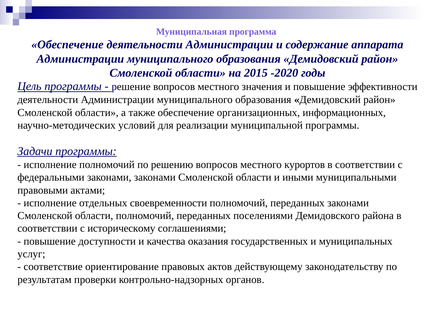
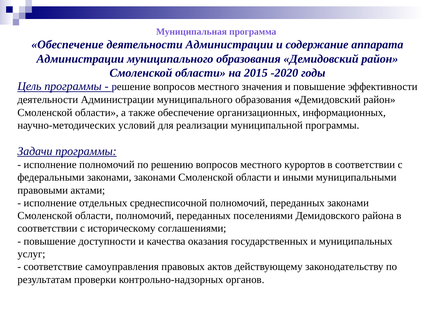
своевременности: своевременности -> среднесписочной (169, 203)
ориентирование: ориентирование -> самоуправления (122, 267)
